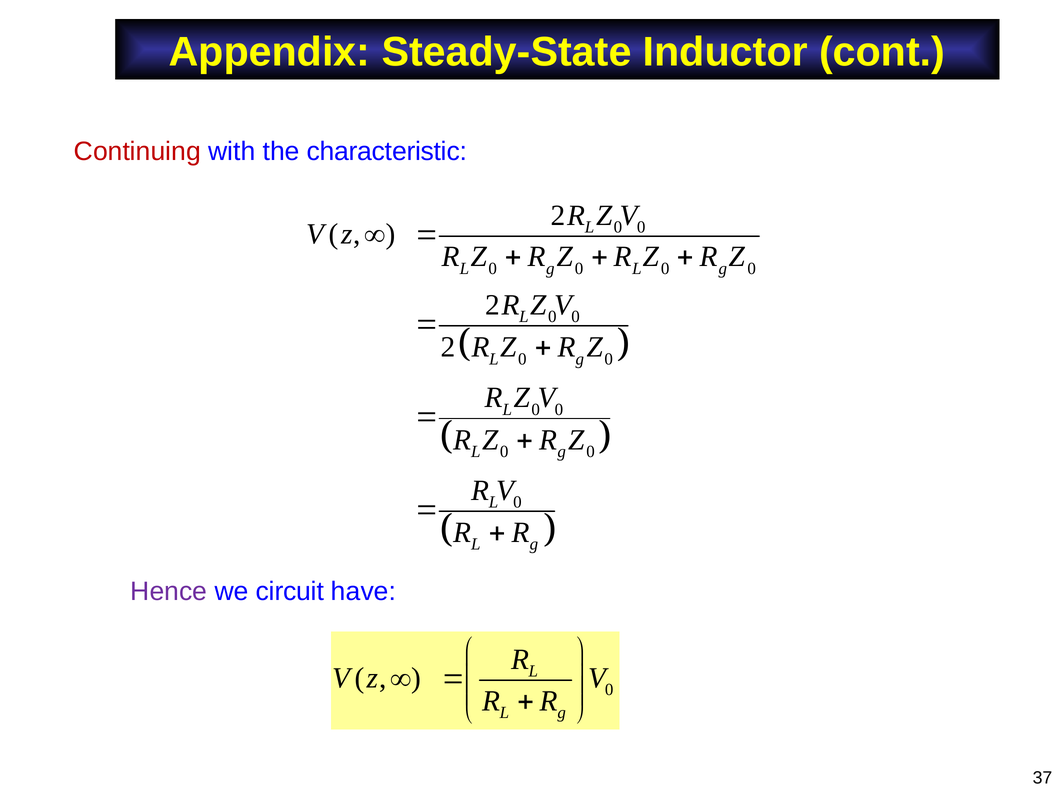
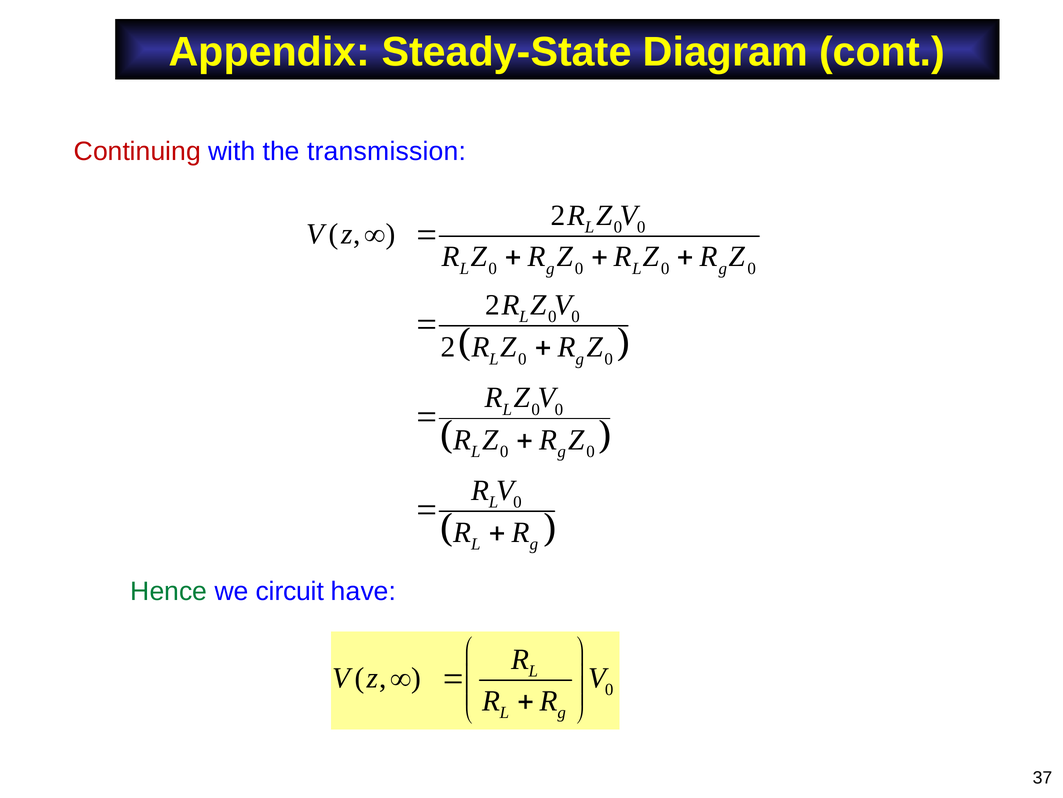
Inductor: Inductor -> Diagram (725, 52)
characteristic: characteristic -> transmission (387, 151)
Hence colour: purple -> green (169, 591)
